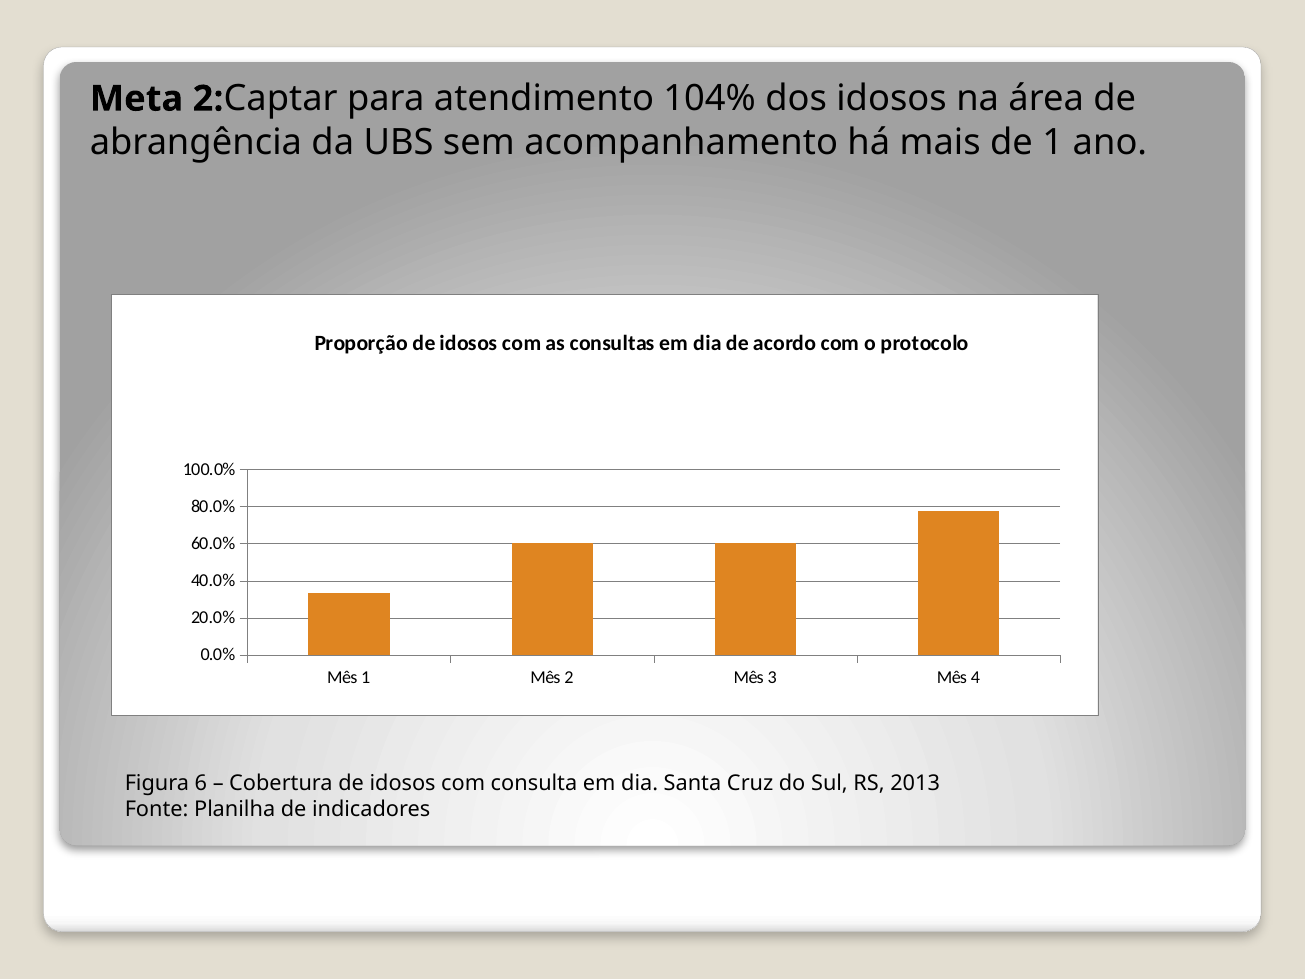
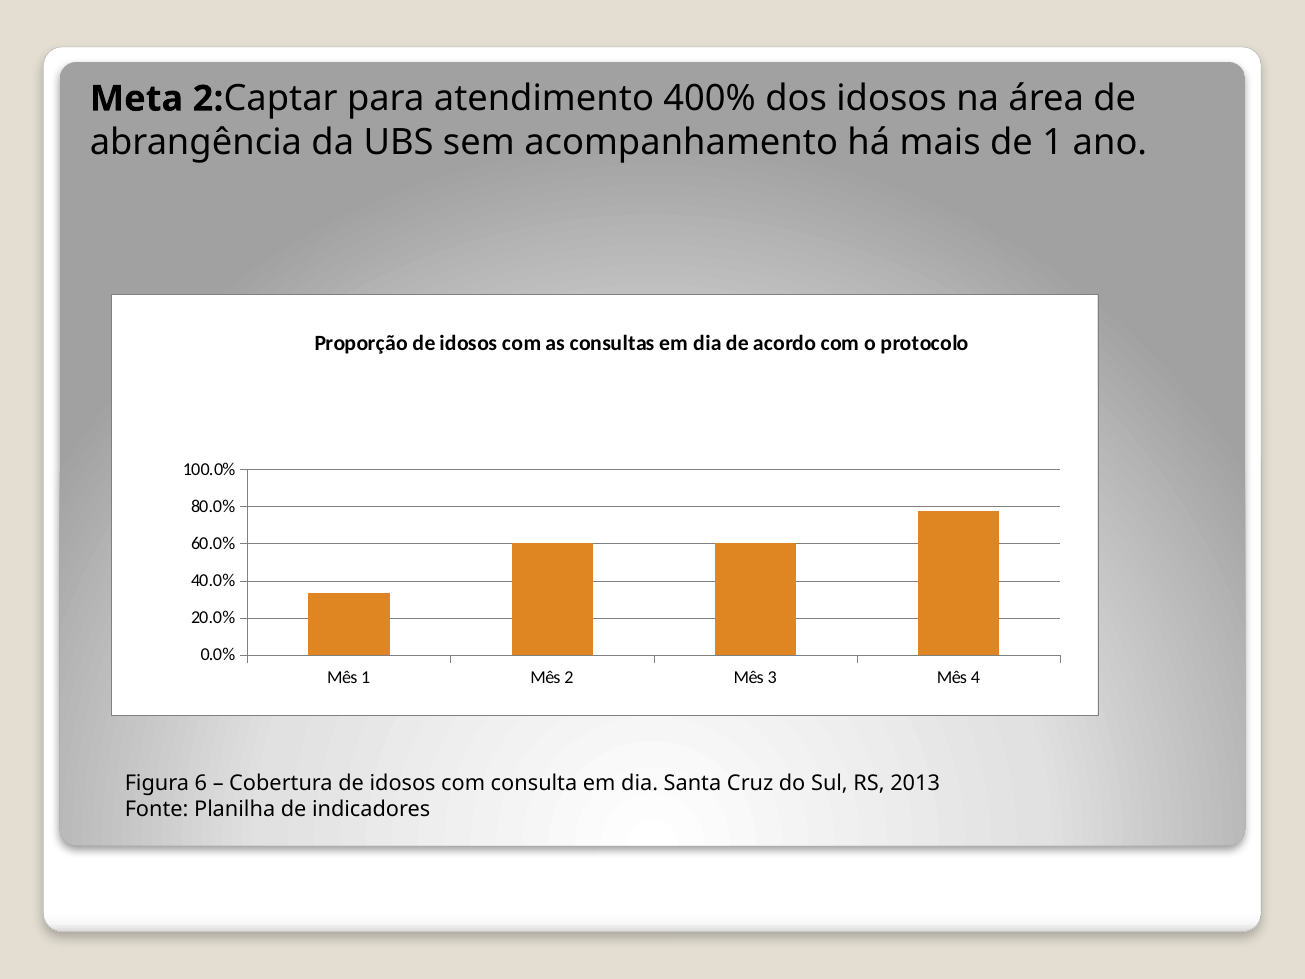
104%: 104% -> 400% (710, 99)
